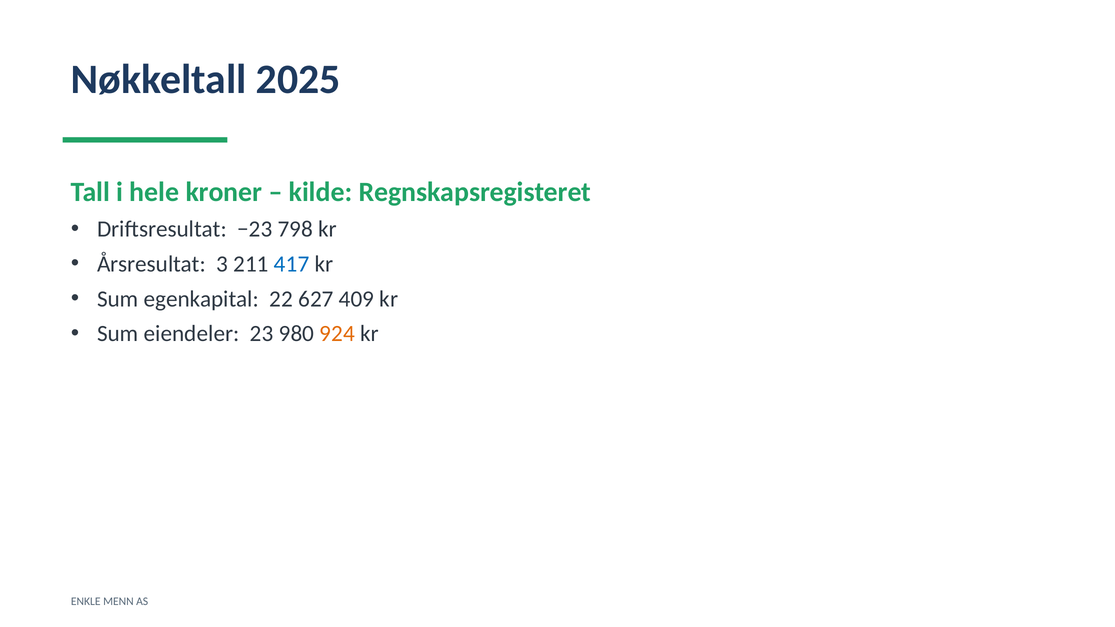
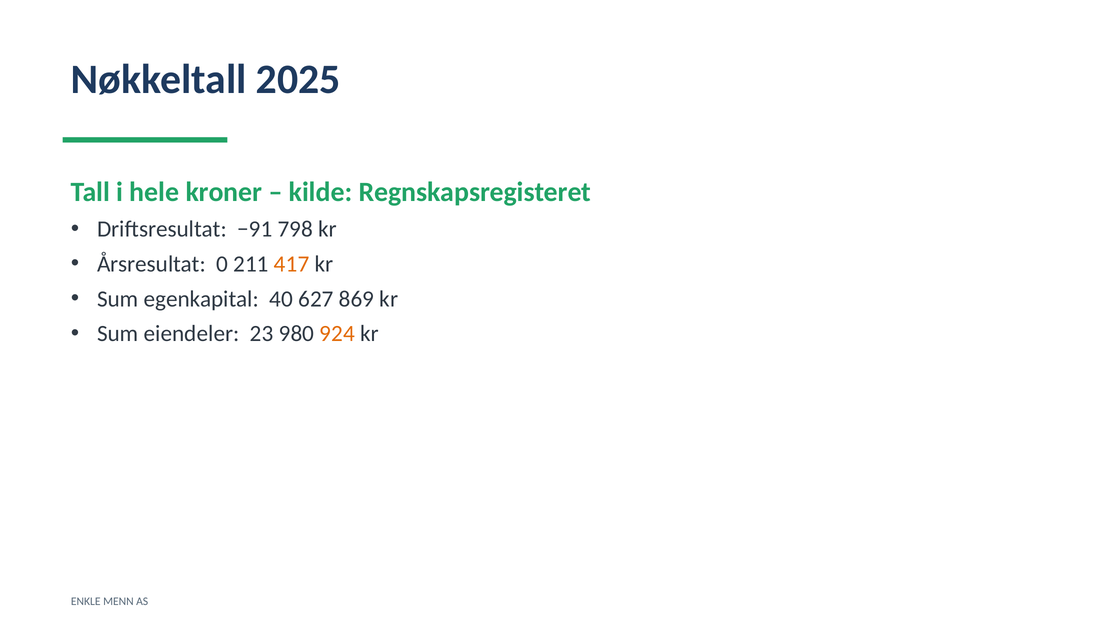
−23: −23 -> −91 (255, 229)
3: 3 -> 0 (222, 264)
417 colour: blue -> orange (292, 264)
22: 22 -> 40 (281, 299)
409: 409 -> 869 (357, 299)
